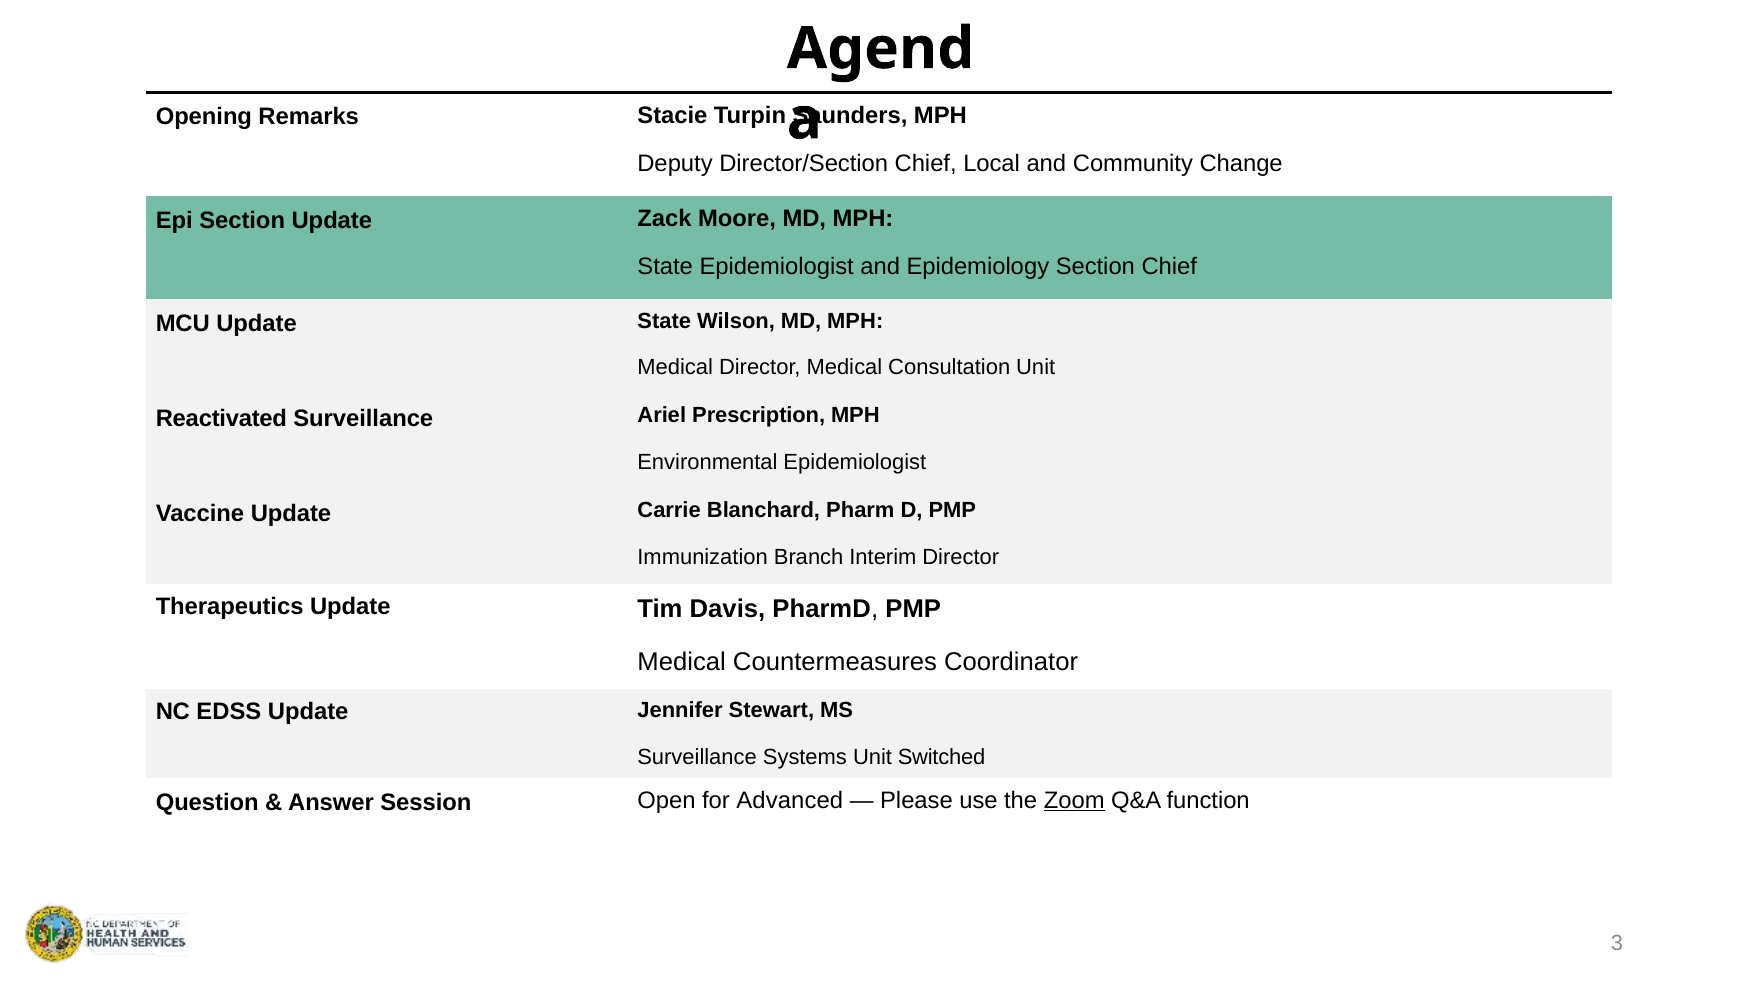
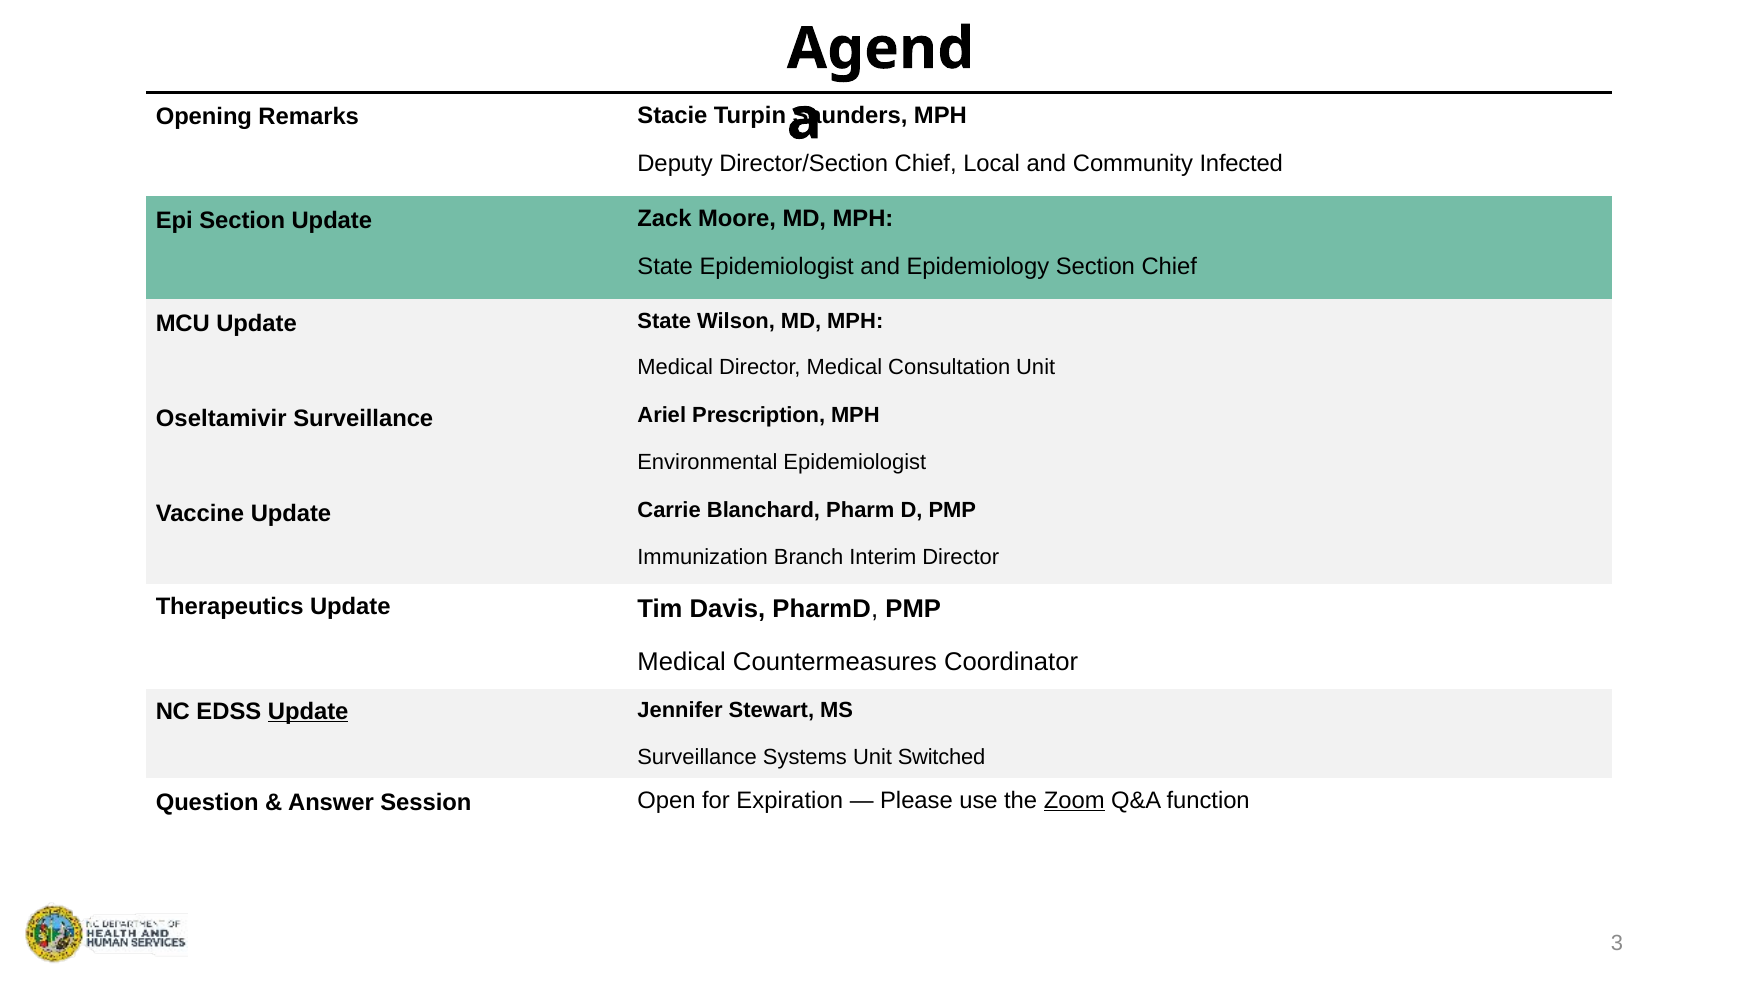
Change: Change -> Infected (1241, 164)
Reactivated: Reactivated -> Oseltamivir (221, 418)
Update underline: none -> present (308, 712)
Advanced: Advanced -> Expiration (790, 801)
